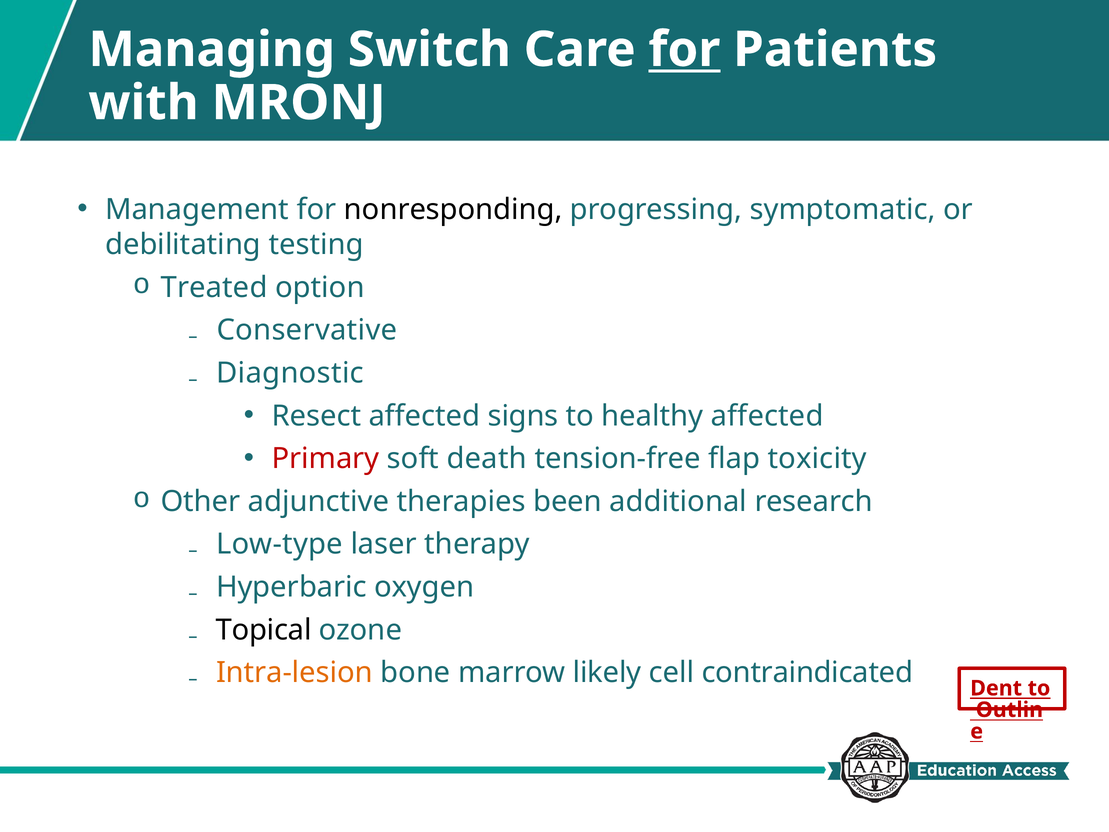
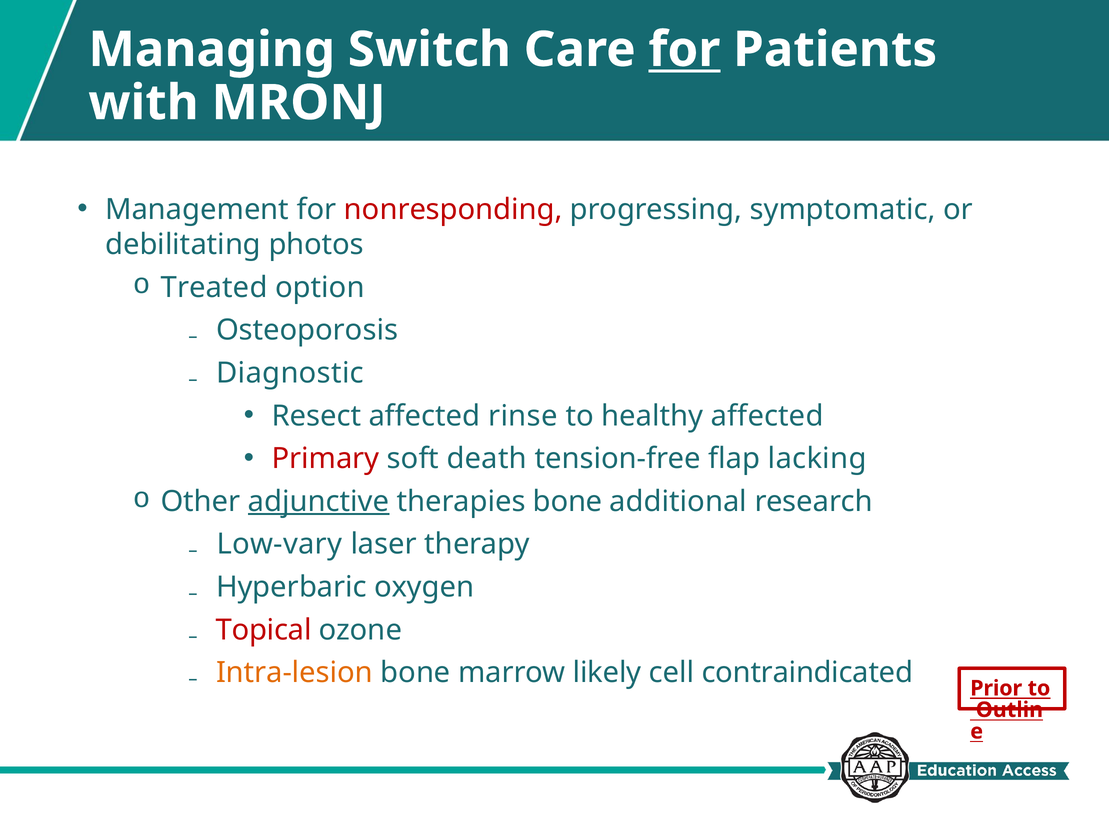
nonresponding colour: black -> red (453, 210)
testing: testing -> photos (316, 245)
Conservative: Conservative -> Osteoporosis (307, 330)
signs: signs -> rinse (523, 416)
toxicity: toxicity -> lacking (817, 459)
adjunctive underline: none -> present (319, 501)
therapies been: been -> bone (568, 501)
Low-type: Low-type -> Low-vary (279, 544)
Topical colour: black -> red (264, 630)
Dent: Dent -> Prior (996, 688)
